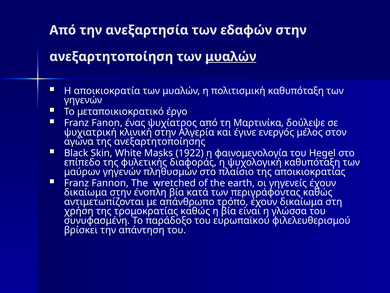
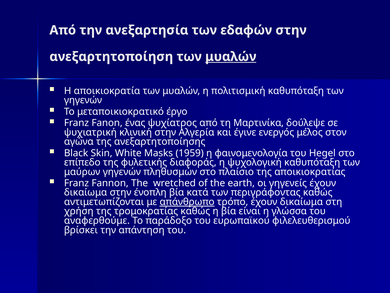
1922: 1922 -> 1959 (190, 153)
απάνθρωπο underline: none -> present (187, 202)
συνυφασμένη: συνυφασμένη -> αναφερθούμε (97, 220)
